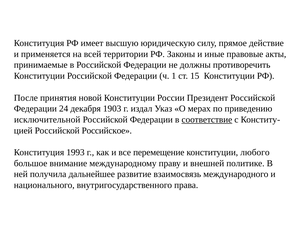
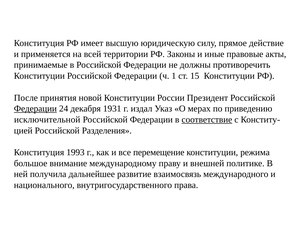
Федерации underline: none -> present (35, 108)
1903: 1903 -> 1931 (112, 108)
Российское: Российское -> Разделения (107, 130)
любого: любого -> режима (255, 152)
